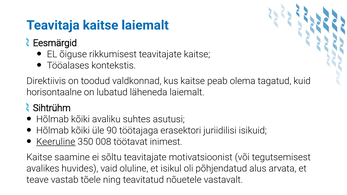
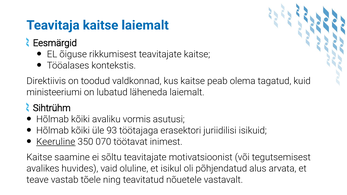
horisontaalne: horisontaalne -> ministeeriumi (54, 92)
suhtes: suhtes -> vormis (137, 119)
90: 90 -> 93 (112, 131)
008: 008 -> 070 (103, 142)
